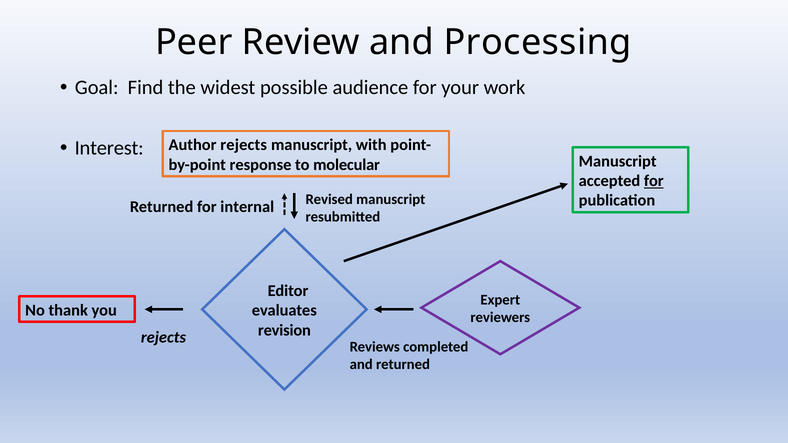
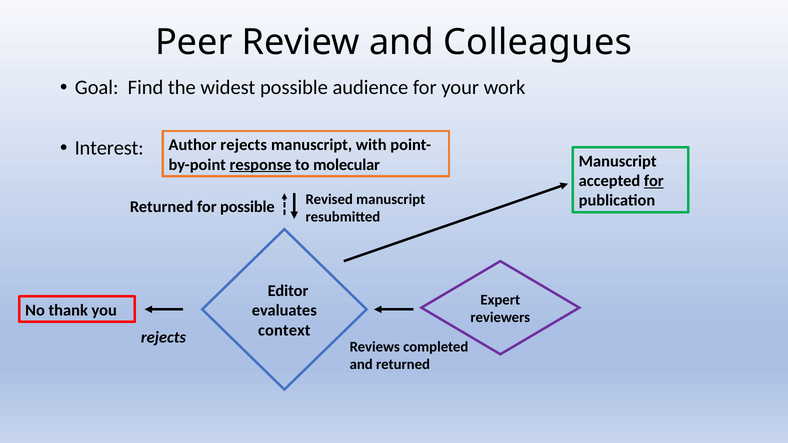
Processing: Processing -> Colleagues (538, 43)
response underline: none -> present (261, 165)
for internal: internal -> possible (247, 207)
revision: revision -> context (284, 330)
